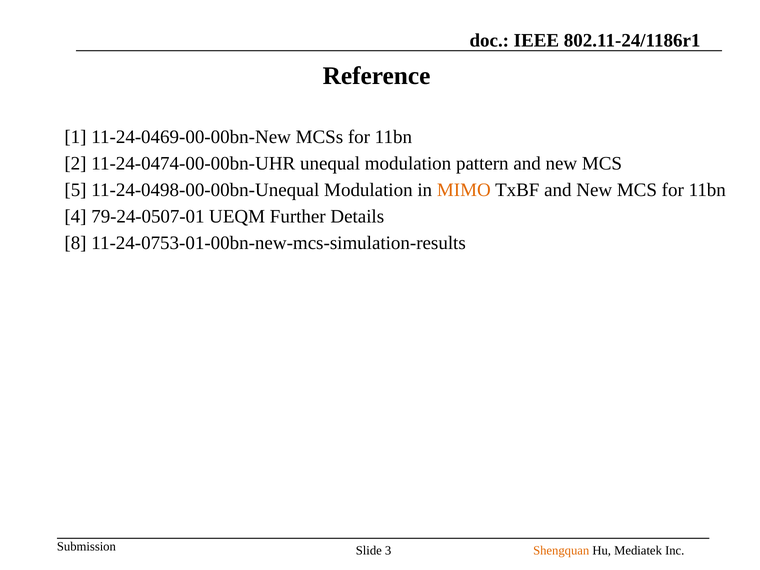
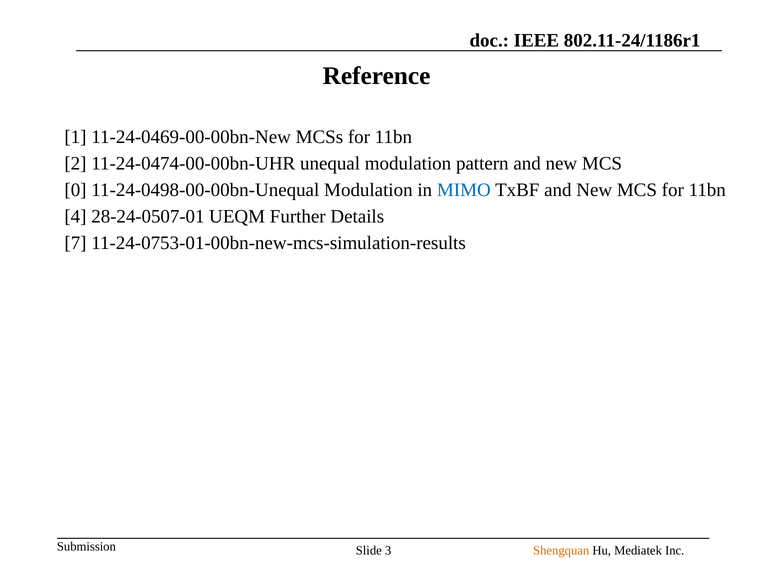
5: 5 -> 0 (76, 190)
MIMO colour: orange -> blue (464, 190)
79-24-0507-01: 79-24-0507-01 -> 28-24-0507-01 (148, 217)
8: 8 -> 7 (76, 243)
